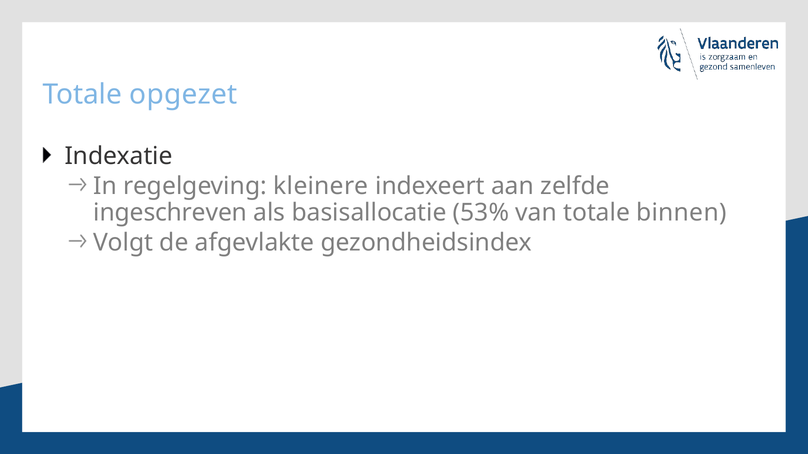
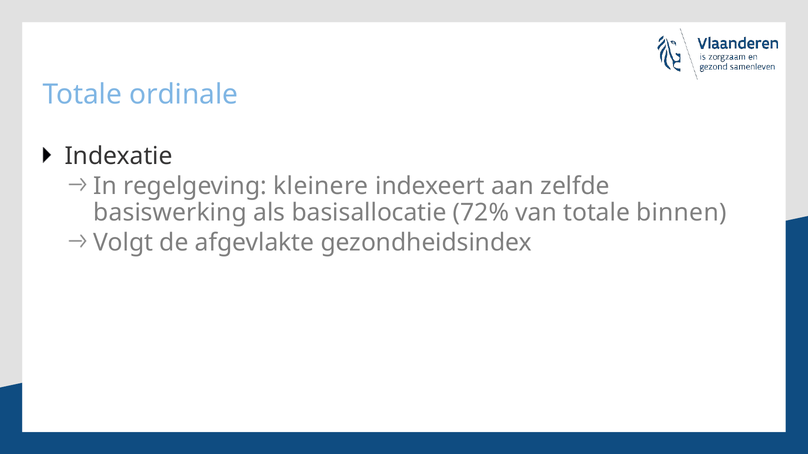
opgezet: opgezet -> ordinale (184, 95)
ingeschreven: ingeschreven -> basiswerking (170, 213)
53%: 53% -> 72% (481, 213)
